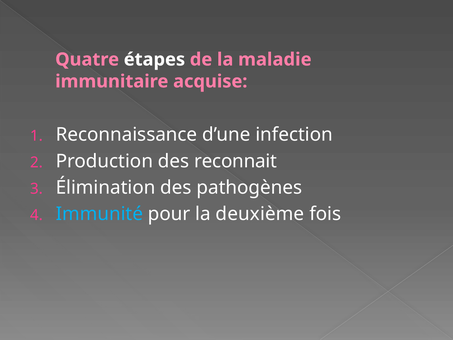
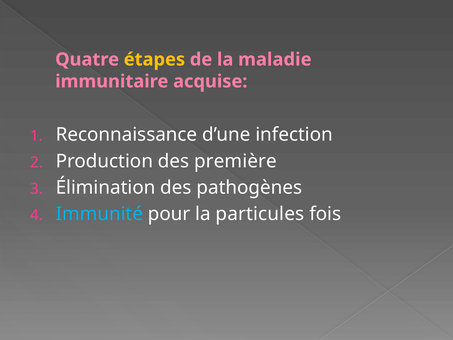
étapes colour: white -> yellow (154, 59)
reconnait: reconnait -> première (235, 161)
deuxième: deuxième -> particules (260, 214)
